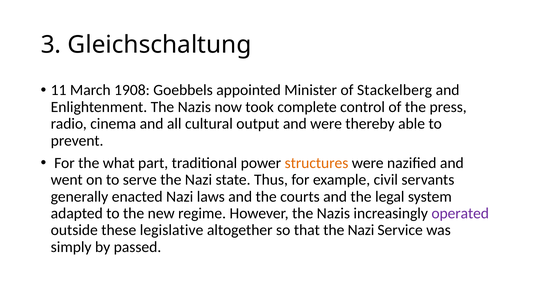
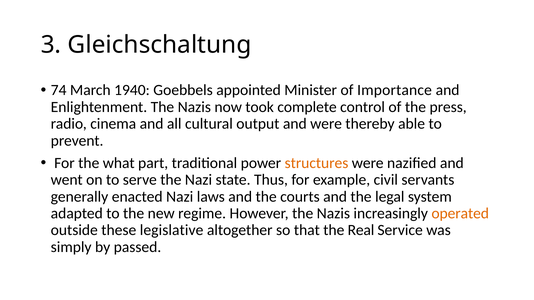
11: 11 -> 74 (59, 90)
1908: 1908 -> 1940 (132, 90)
Stackelberg: Stackelberg -> Importance (395, 90)
operated colour: purple -> orange (460, 214)
that the Nazi: Nazi -> Real (361, 230)
